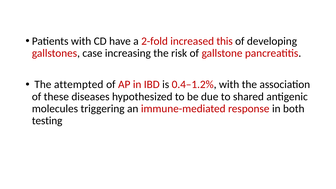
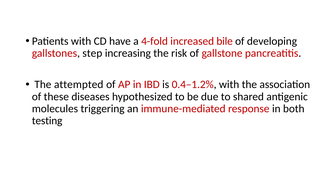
2-fold: 2-fold -> 4-fold (155, 41)
this: this -> bile (225, 41)
case: case -> step (92, 53)
